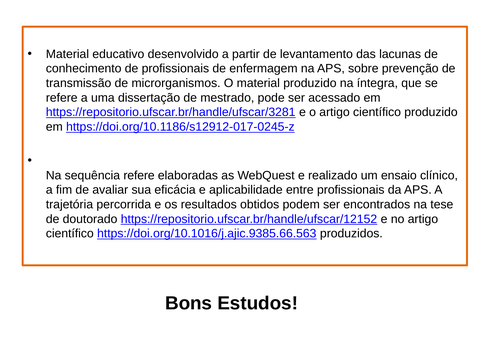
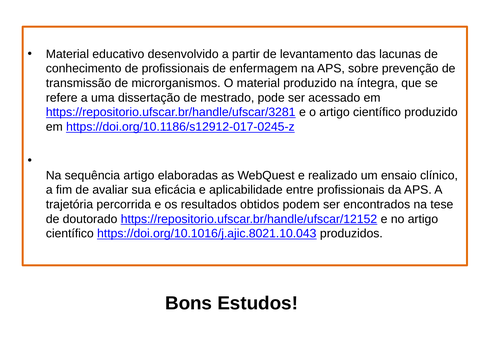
sequência refere: refere -> artigo (139, 176)
https://doi.org/10.1016/j.ajic.9385.66.563: https://doi.org/10.1016/j.ajic.9385.66.563 -> https://doi.org/10.1016/j.ajic.8021.10.043 (207, 234)
